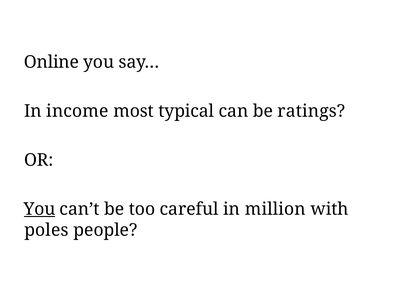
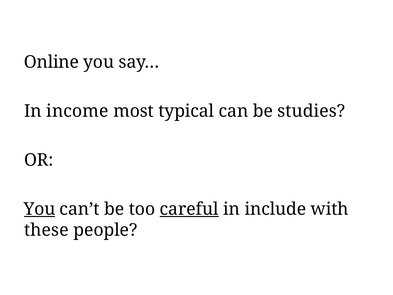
ratings: ratings -> studies (311, 111)
careful underline: none -> present (189, 209)
million: million -> include (275, 209)
poles: poles -> these (46, 230)
